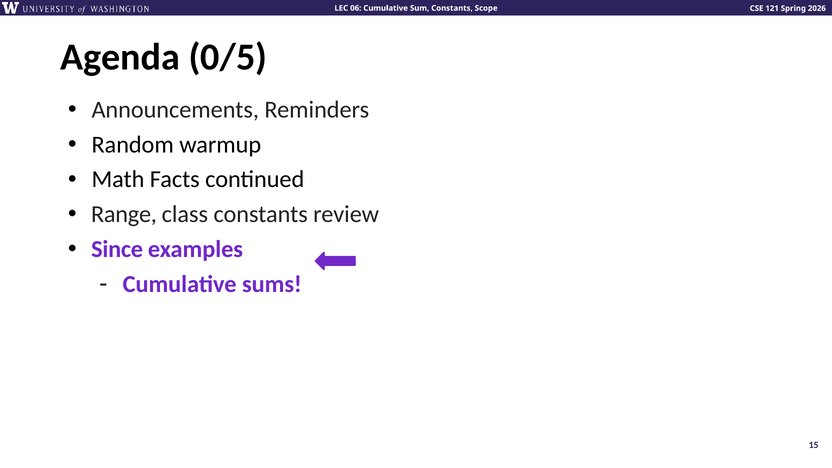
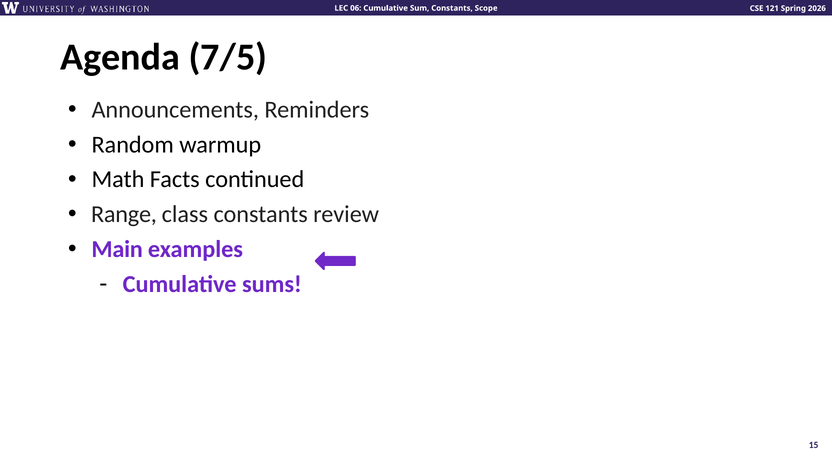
0/5: 0/5 -> 7/5 (228, 57)
Since: Since -> Main (117, 249)
